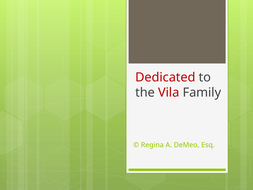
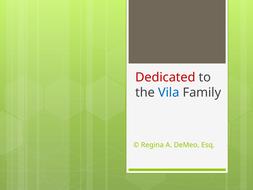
Vila colour: red -> blue (169, 92)
